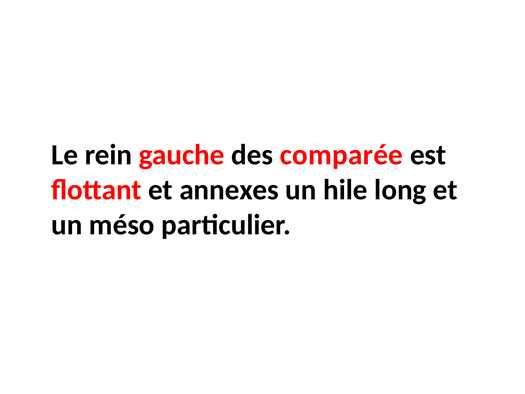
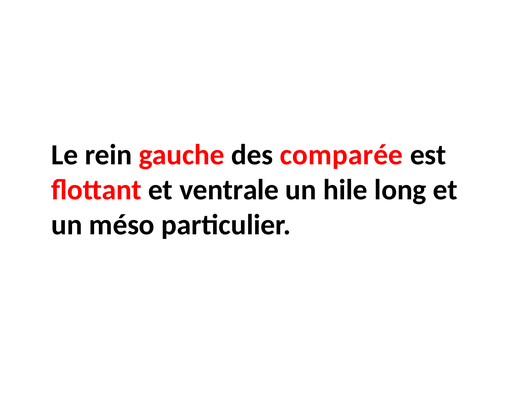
annexes: annexes -> ventrale (229, 190)
